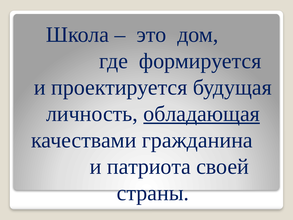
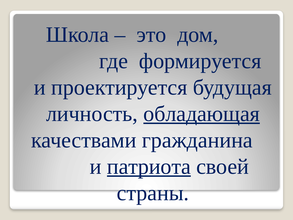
патриота underline: none -> present (149, 166)
